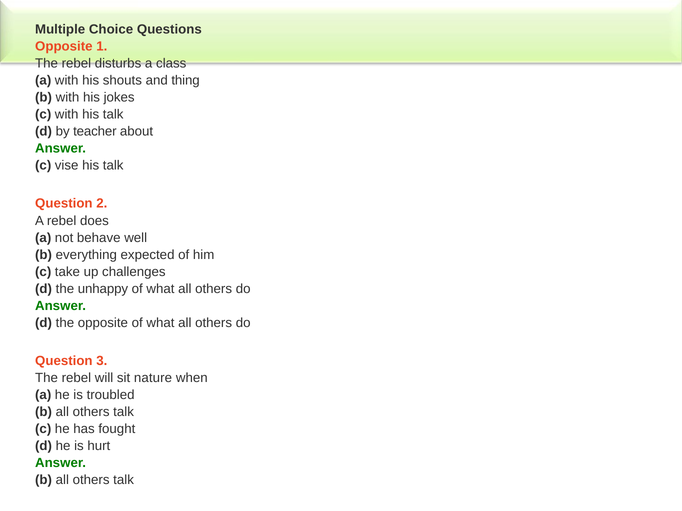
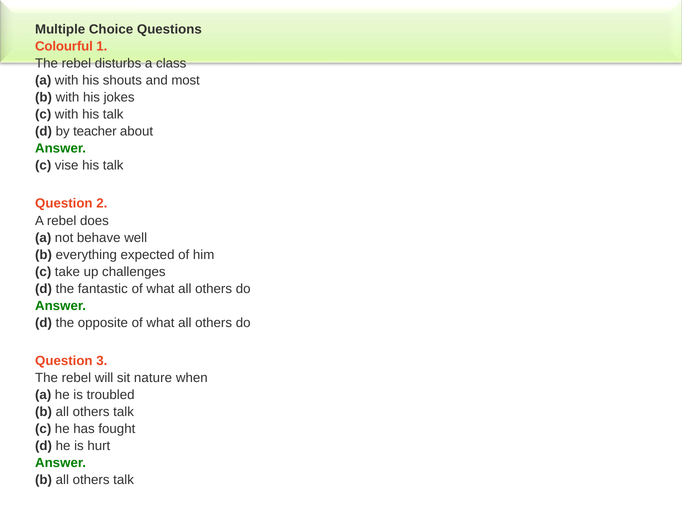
Opposite: Opposite -> Colourful (64, 46)
thing: thing -> most (186, 80)
unhappy: unhappy -> fantastic (103, 289)
